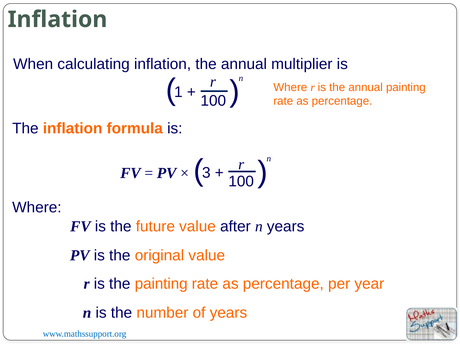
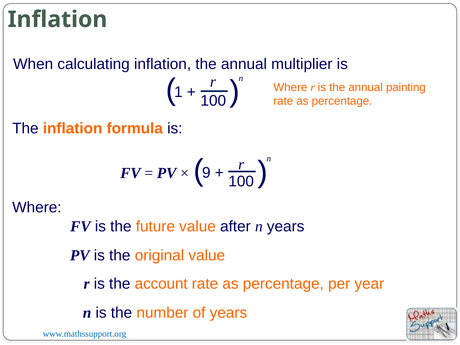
3: 3 -> 9 (206, 173)
the painting: painting -> account (161, 284)
